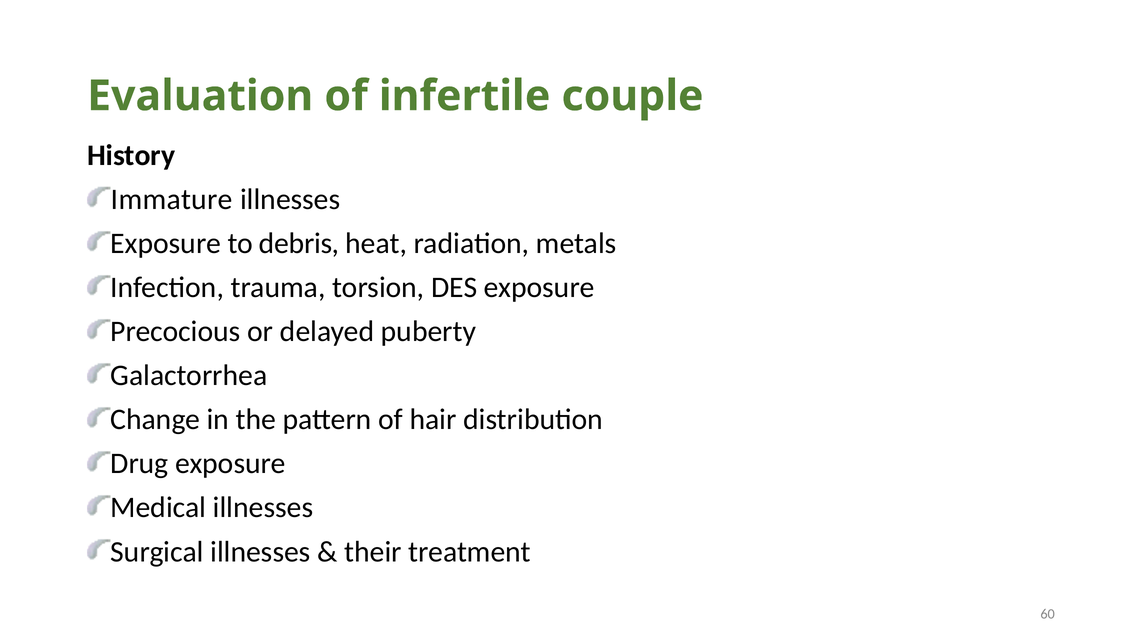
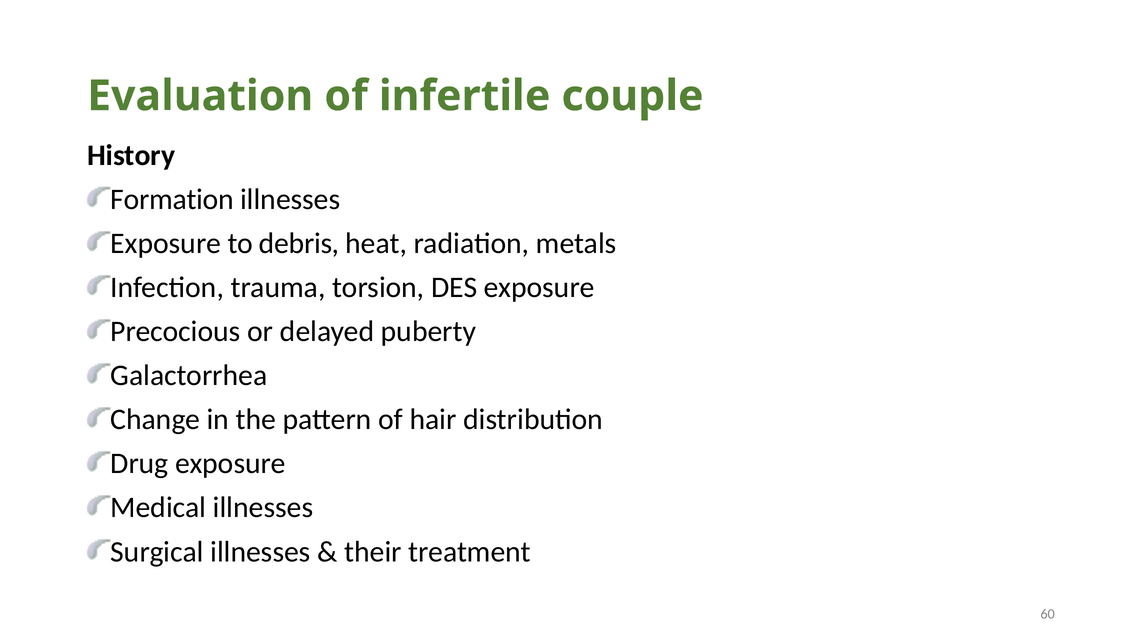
Immature: Immature -> Formation (172, 199)
